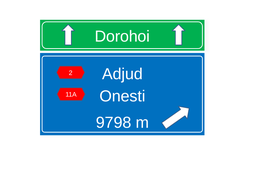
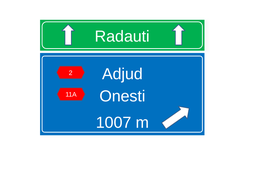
Dorohoi: Dorohoi -> Radauti (122, 36)
9798: 9798 -> 1007 (114, 123)
